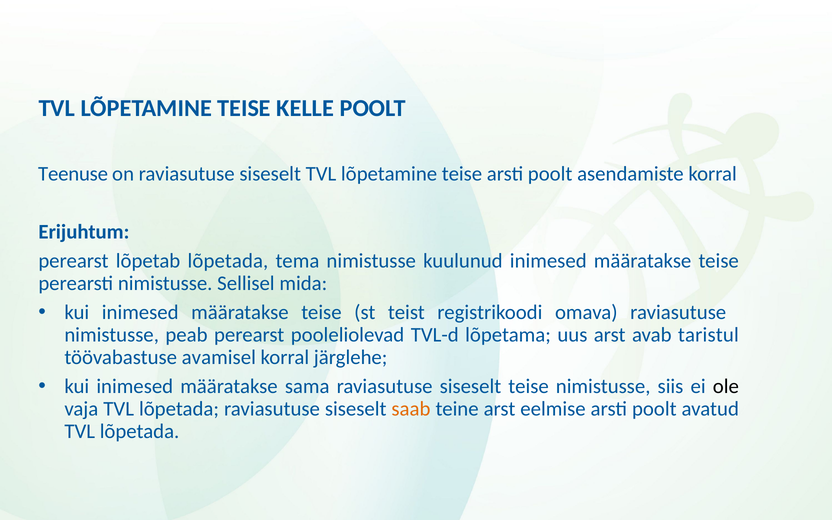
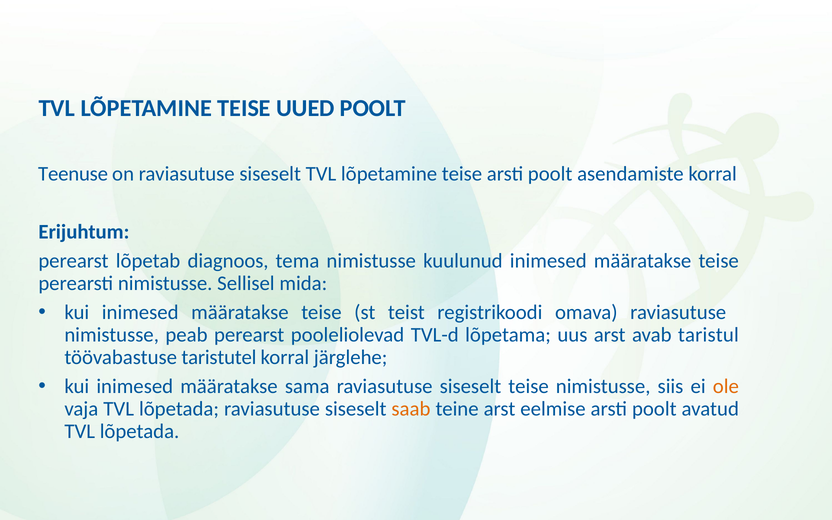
KELLE: KELLE -> UUED (305, 108)
lõpetab lõpetada: lõpetada -> diagnoos (228, 261)
avamisel: avamisel -> taristutel (219, 357)
ole colour: black -> orange (726, 386)
